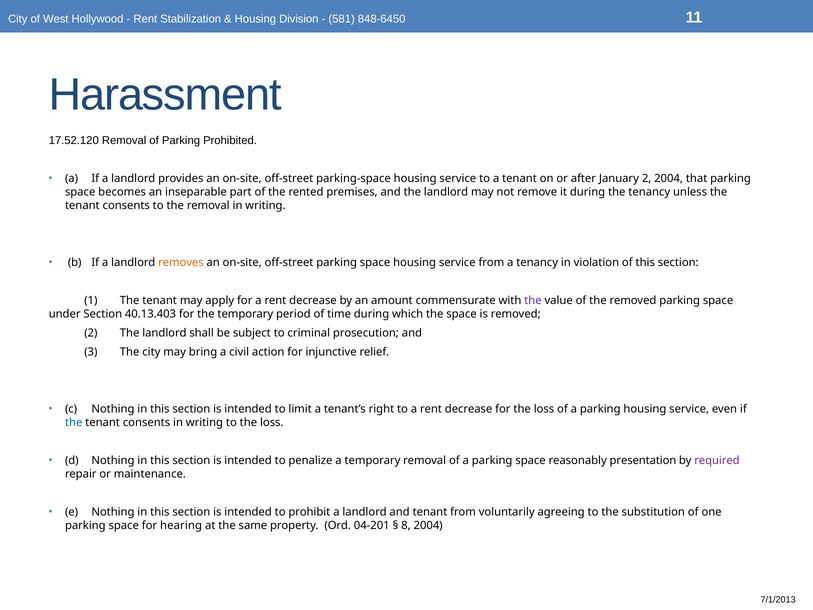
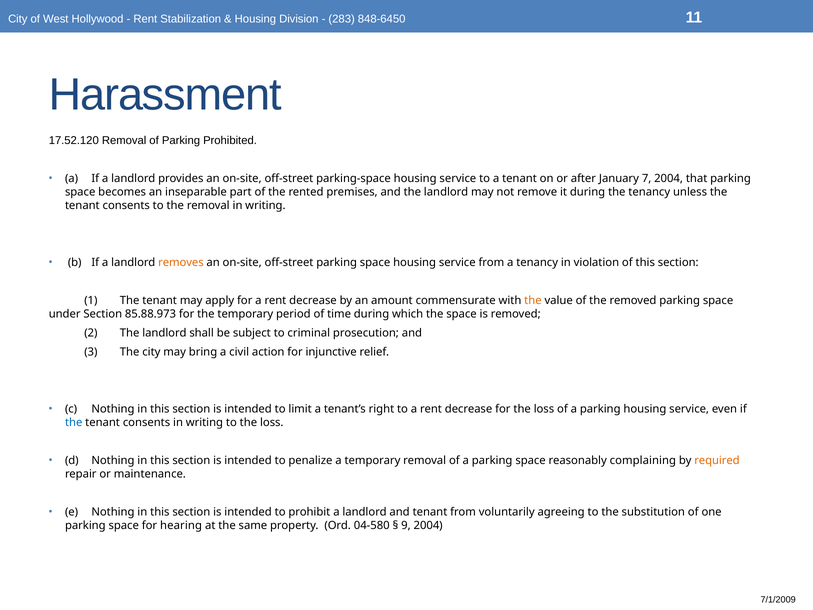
581: 581 -> 283 (342, 19)
January 2: 2 -> 7 (647, 178)
the colour: purple -> orange (533, 300)
40.13.403: 40.13.403 -> 85.88.973 (151, 314)
presentation: presentation -> complaining (643, 460)
required colour: purple -> orange (717, 460)
04-201: 04-201 -> 04-580 (372, 525)
8: 8 -> 9 (406, 525)
7/1/2013: 7/1/2013 -> 7/1/2009 (778, 599)
